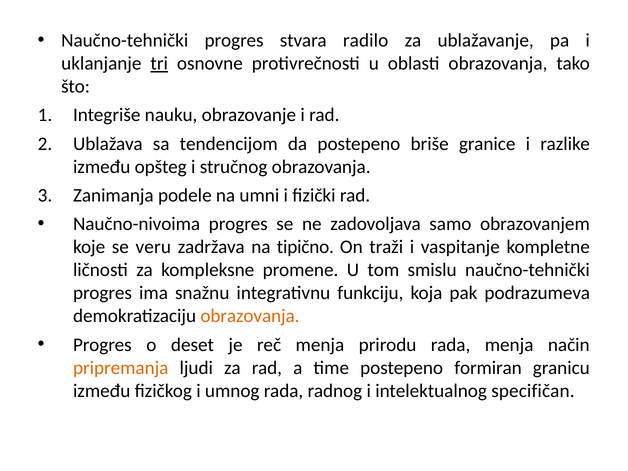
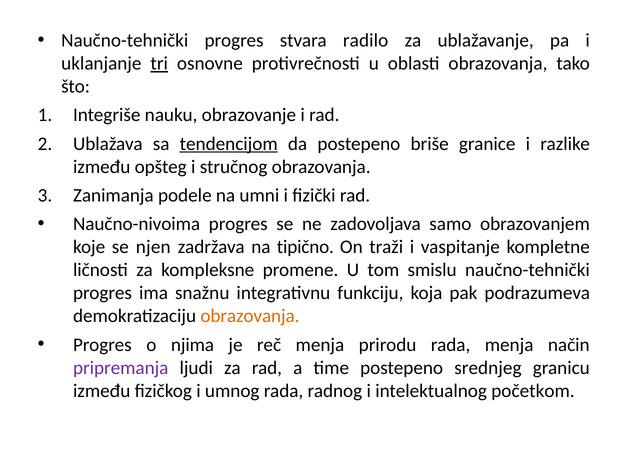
tendencijom underline: none -> present (229, 144)
veru: veru -> njen (153, 247)
deset: deset -> njima (192, 345)
pripremanja colour: orange -> purple (121, 368)
formiran: formiran -> srednjeg (488, 368)
specifičan: specifičan -> početkom (533, 391)
